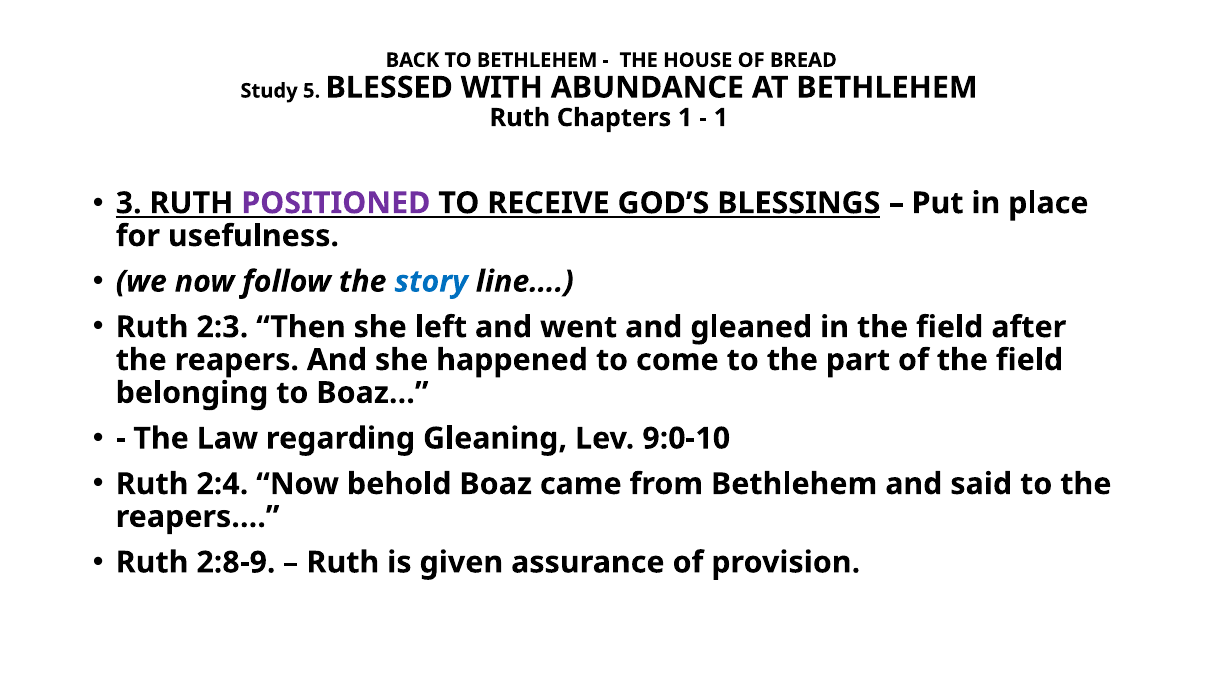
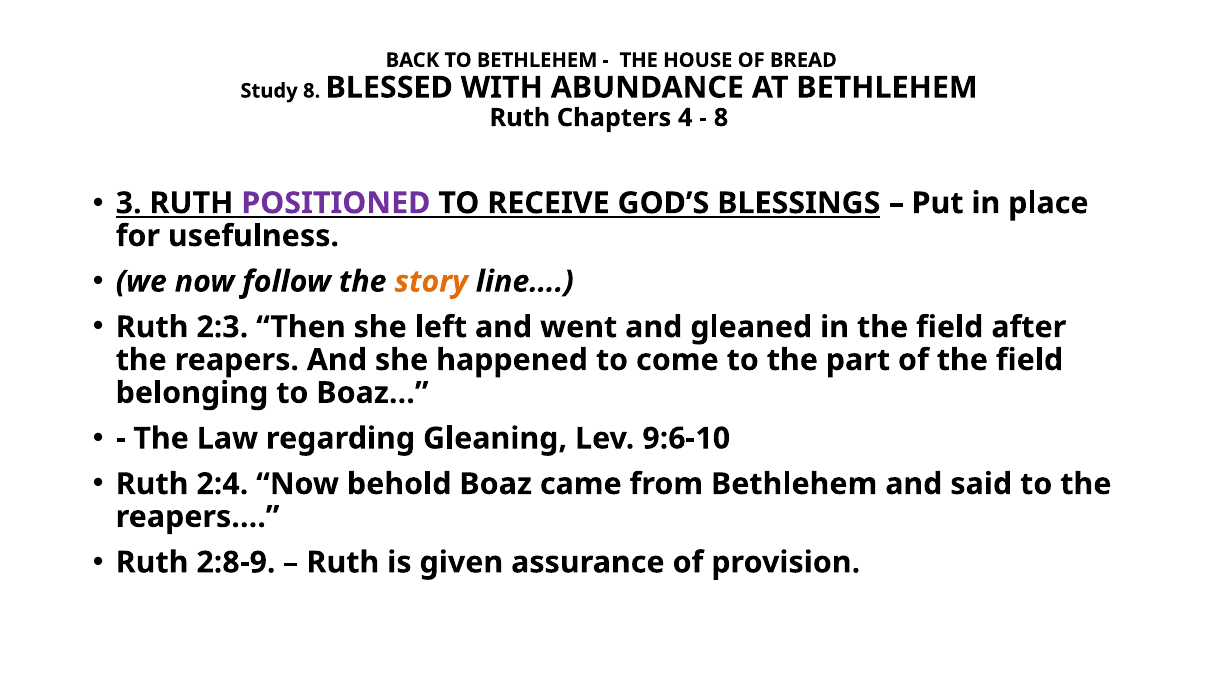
Study 5: 5 -> 8 (312, 91)
Chapters 1: 1 -> 4 (685, 118)
1: 1 -> 8 (721, 118)
story colour: blue -> orange (431, 282)
9:0-10: 9:0-10 -> 9:6-10 (686, 439)
